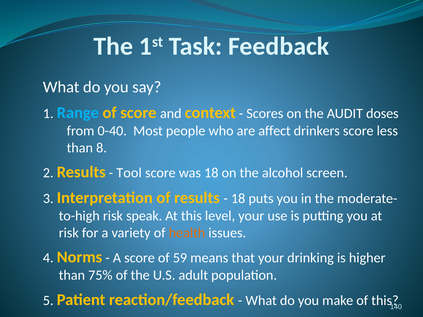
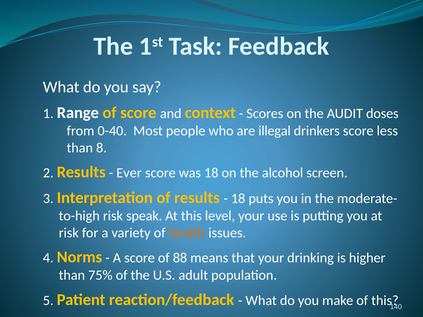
Range colour: light blue -> white (78, 113)
affect: affect -> illegal (275, 131)
Tool: Tool -> Ever (129, 173)
59: 59 -> 88 (180, 258)
